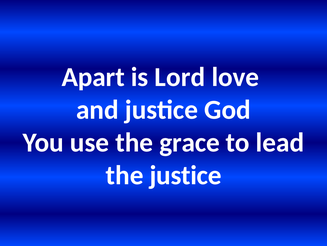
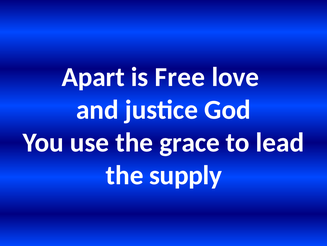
Lord: Lord -> Free (180, 77)
the justice: justice -> supply (186, 175)
